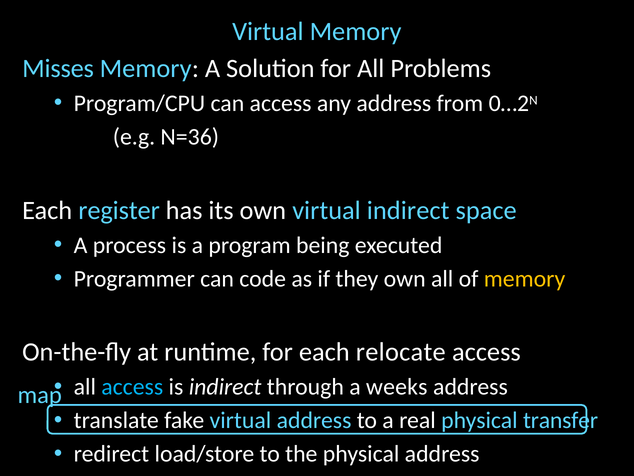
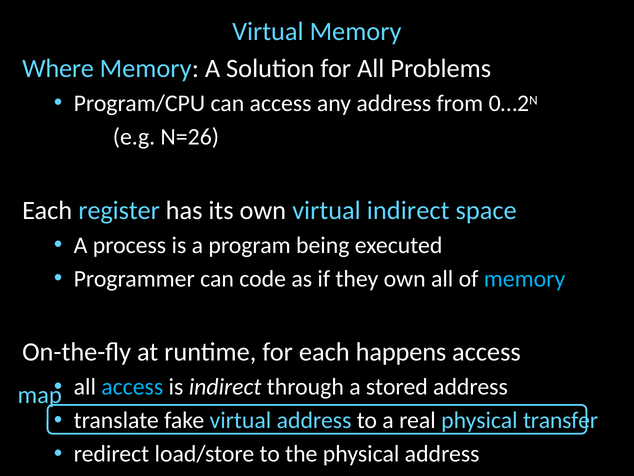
Misses: Misses -> Where (58, 68)
N=36: N=36 -> N=26 (190, 137)
memory colour: yellow -> light blue (525, 278)
relocate: relocate -> happens (401, 352)
weeks: weeks -> stored (397, 387)
